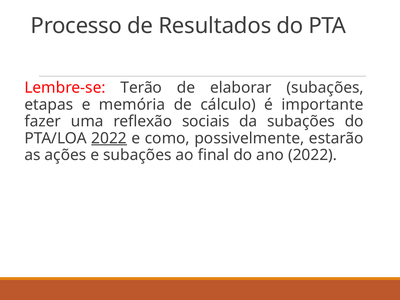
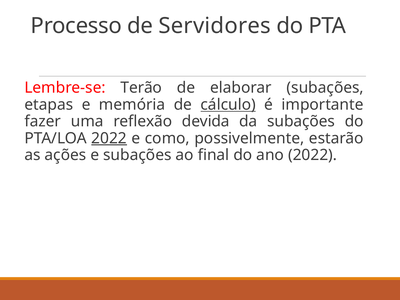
Resultados: Resultados -> Servidores (215, 26)
cálculo underline: none -> present (228, 105)
sociais: sociais -> devida (206, 121)
